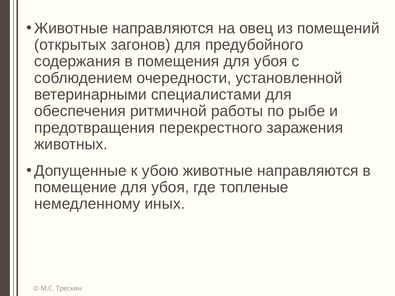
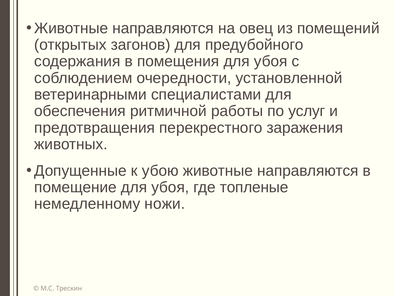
рыбе: рыбе -> услуг (307, 111)
иных: иных -> ножи (165, 204)
